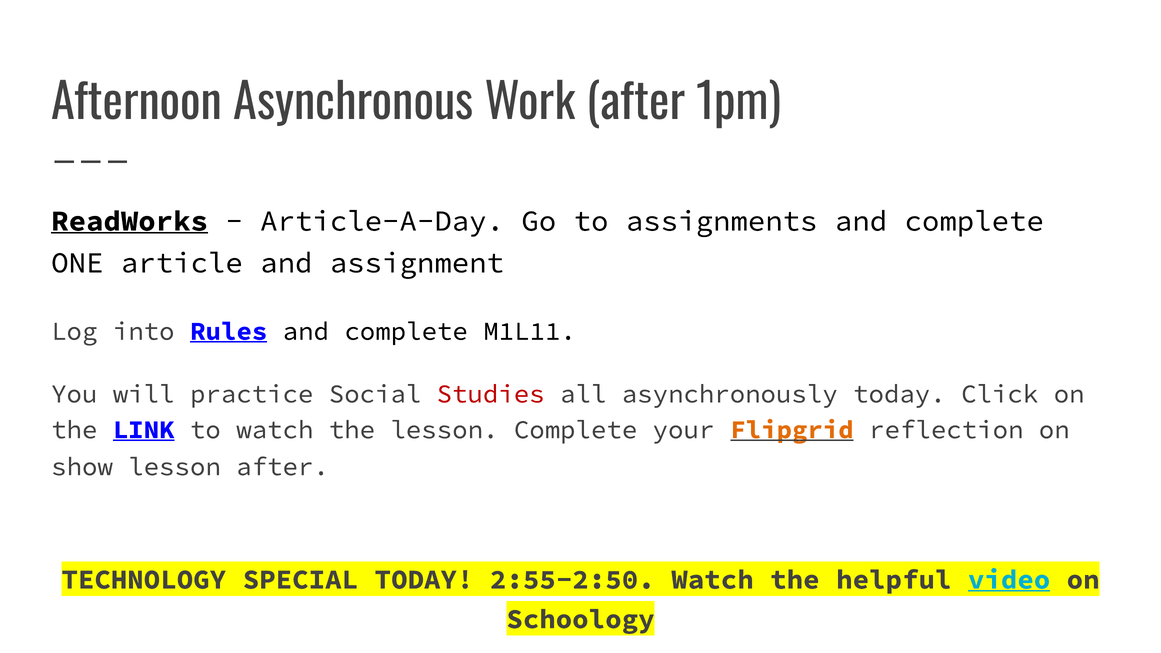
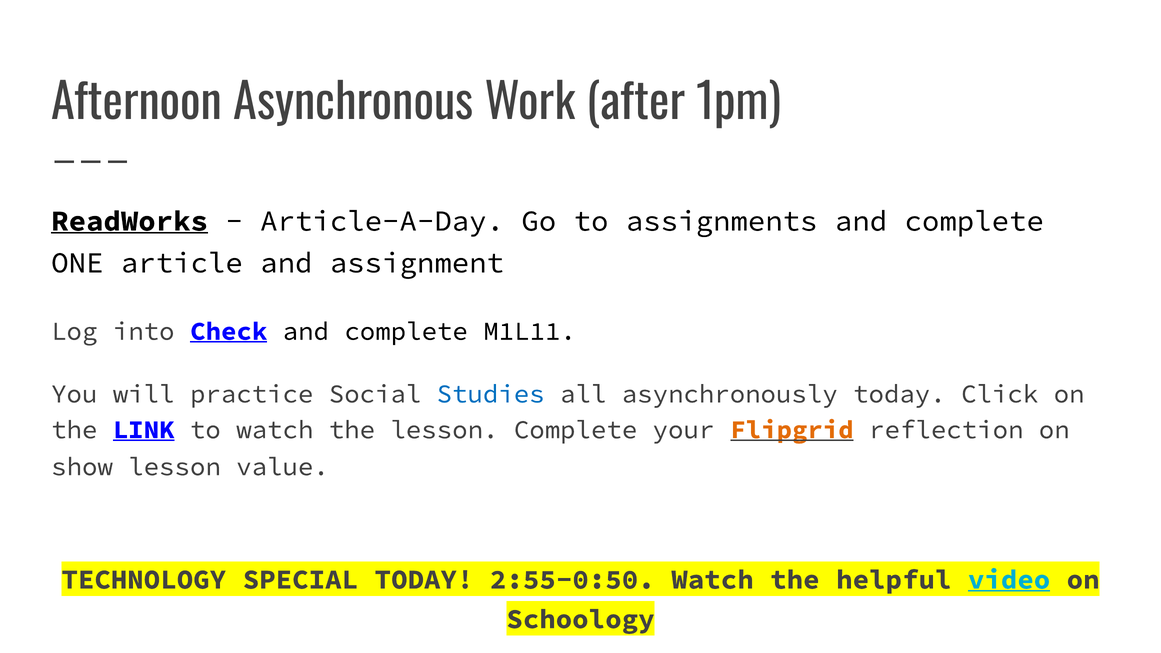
Rules: Rules -> Check (229, 331)
Studies colour: red -> blue (491, 394)
lesson after: after -> value (282, 467)
2:55-2:50: 2:55-2:50 -> 2:55-0:50 (572, 580)
